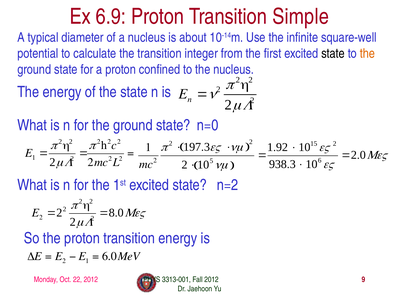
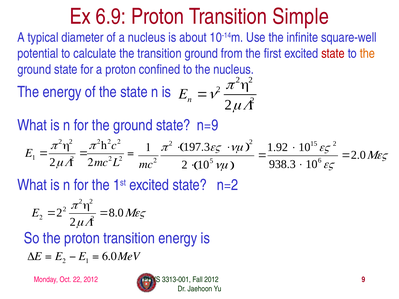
transition integer: integer -> ground (201, 53)
state colour: black -> red (333, 53)
n=0: n=0 -> n=9 (208, 125)
